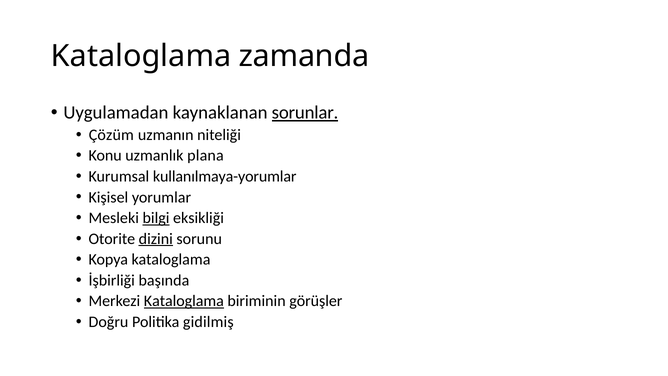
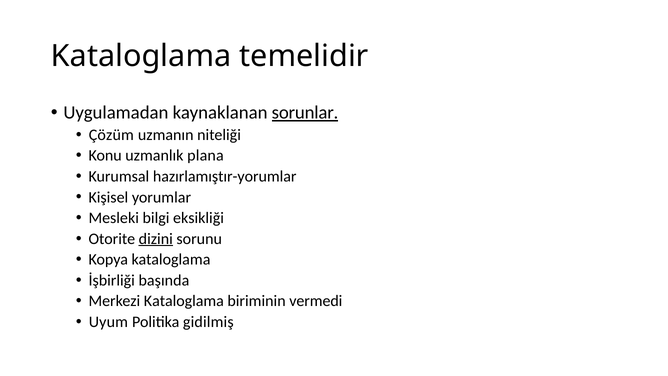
zamanda: zamanda -> temelidir (304, 56)
kullanılmaya-yorumlar: kullanılmaya-yorumlar -> hazırlamıştır-yorumlar (225, 176)
bilgi underline: present -> none (156, 218)
Kataloglama underline: present -> none (184, 301)
görüşler: görüşler -> vermedi (316, 301)
Doğru: Doğru -> Uyum (108, 322)
